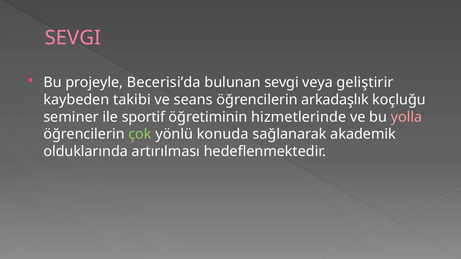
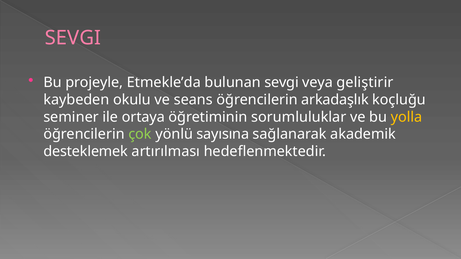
Becerisi’da: Becerisi’da -> Etmekle’da (164, 83)
takibi: takibi -> okulu (132, 100)
sportif: sportif -> ortaya (143, 117)
hizmetlerinde: hizmetlerinde -> sorumluluklar (299, 117)
yolla colour: pink -> yellow (407, 117)
konuda: konuda -> sayısına (223, 134)
olduklarında: olduklarında -> desteklemek (86, 152)
